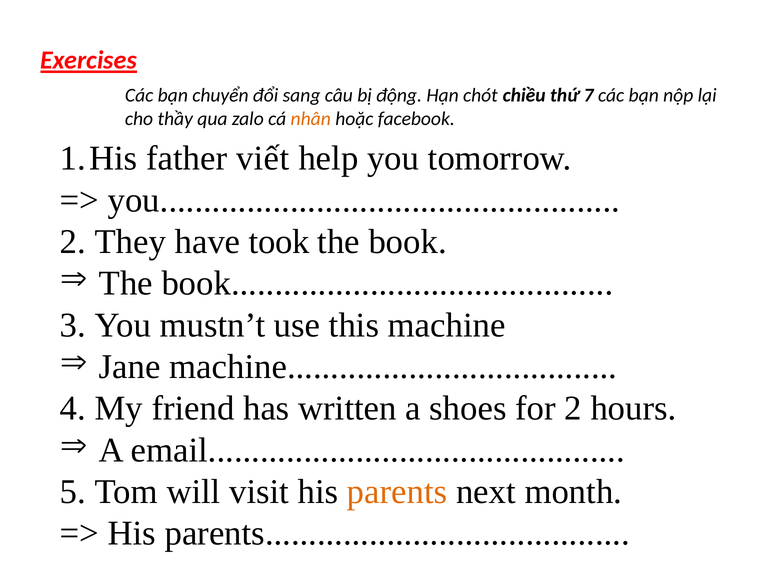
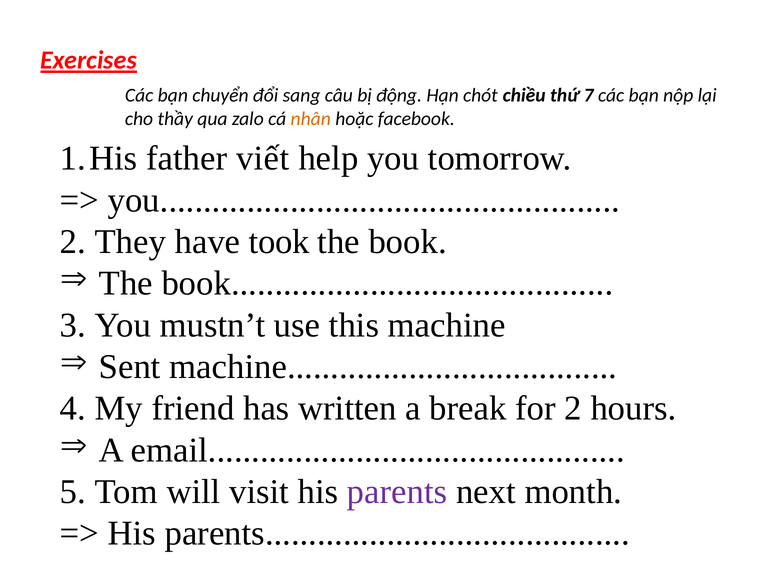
Jane: Jane -> Sent (130, 367)
shoes: shoes -> break (468, 409)
parents colour: orange -> purple (397, 492)
